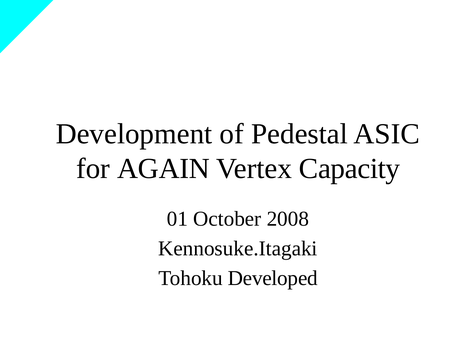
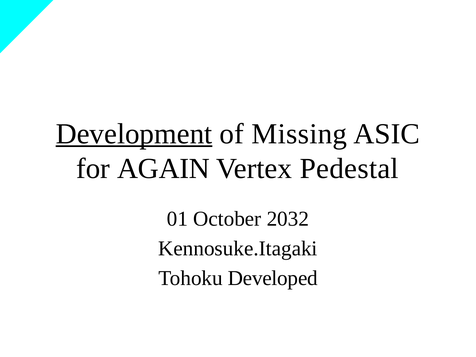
Development underline: none -> present (134, 134)
Pedestal: Pedestal -> Missing (299, 134)
Capacity: Capacity -> Pedestal (349, 169)
2008: 2008 -> 2032 (288, 219)
